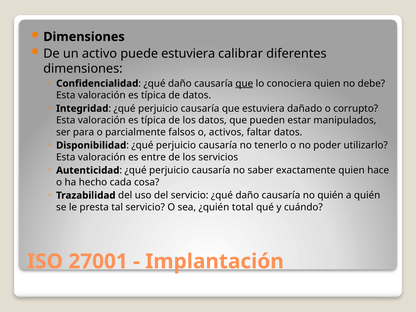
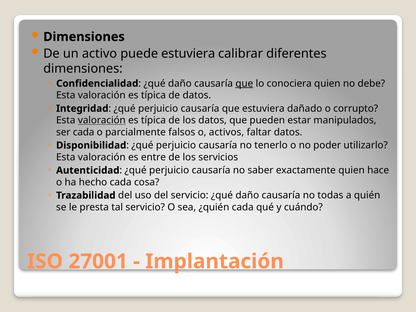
valoración underline: none -> present (102, 120)
ser para: para -> cada (84, 132)
no quién: quién -> todas (330, 195)
¿quién total: total -> cada (243, 207)
